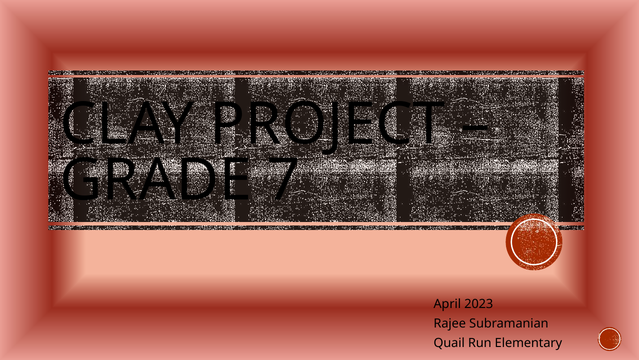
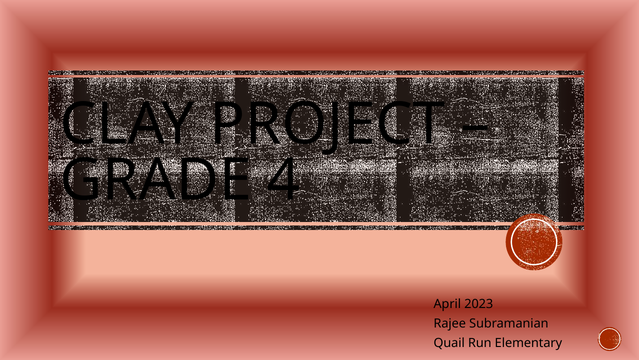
7: 7 -> 4 (284, 180)
